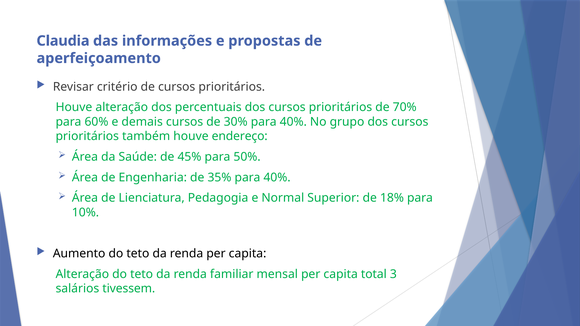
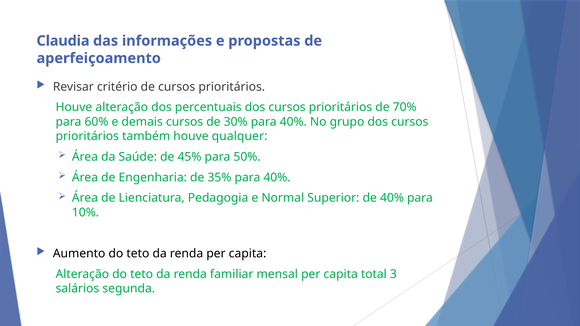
endereço: endereço -> qualquer (240, 136)
de 18%: 18% -> 40% (392, 198)
tivessem: tivessem -> segunda (129, 289)
